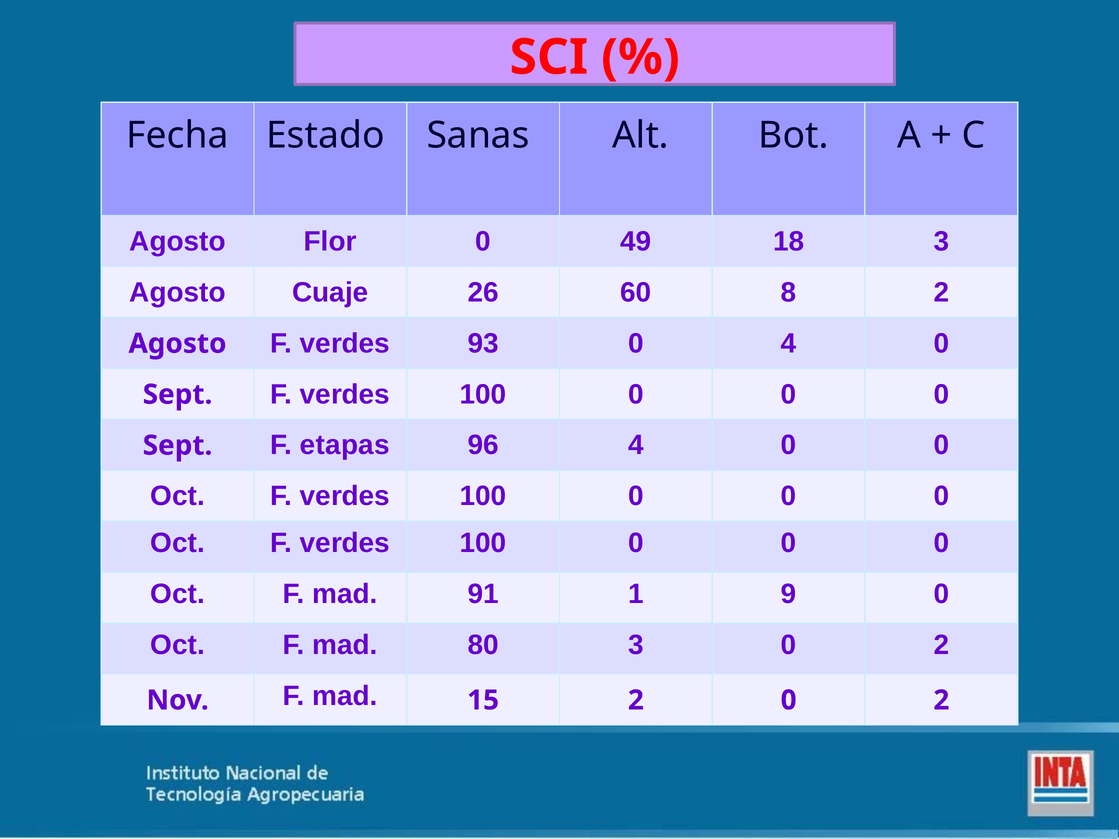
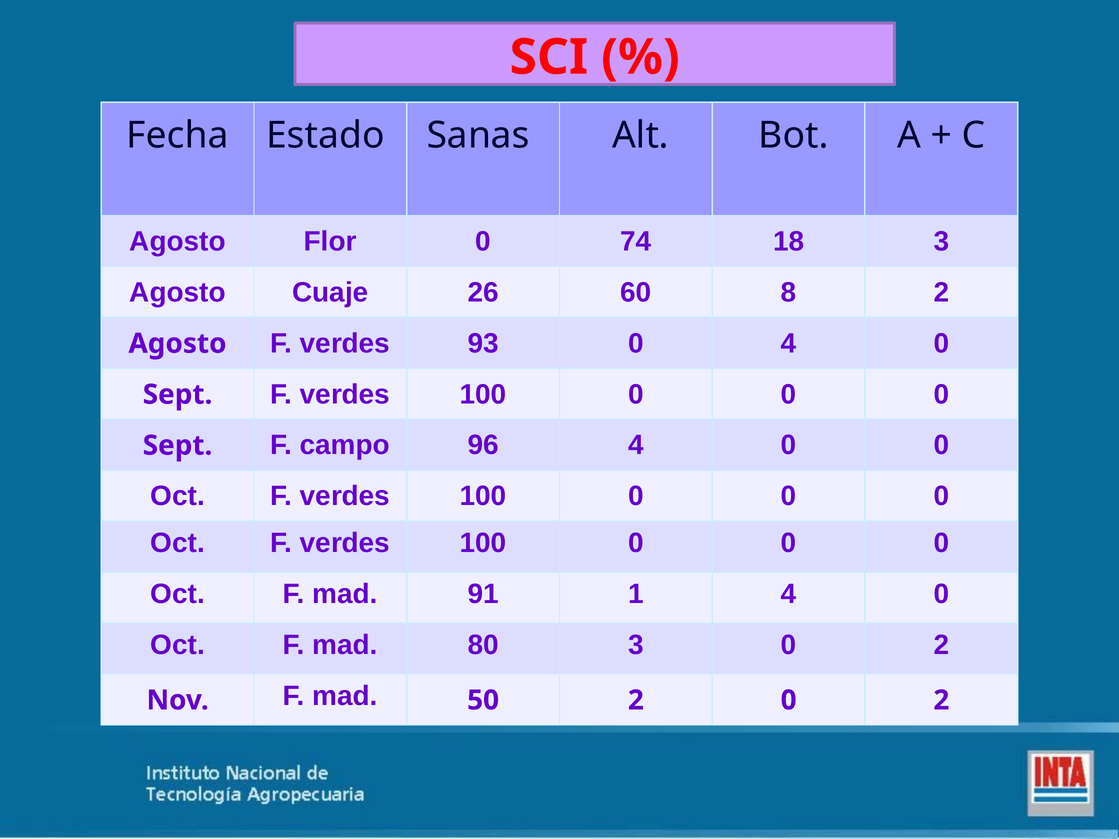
49: 49 -> 74 (636, 241)
etapas: etapas -> campo (345, 445)
1 9: 9 -> 4 (789, 594)
15: 15 -> 50 (483, 700)
